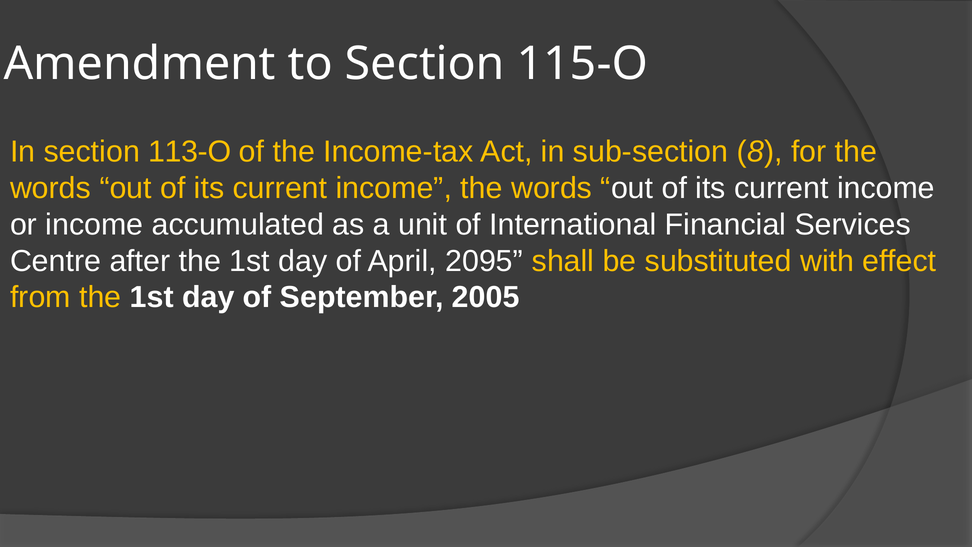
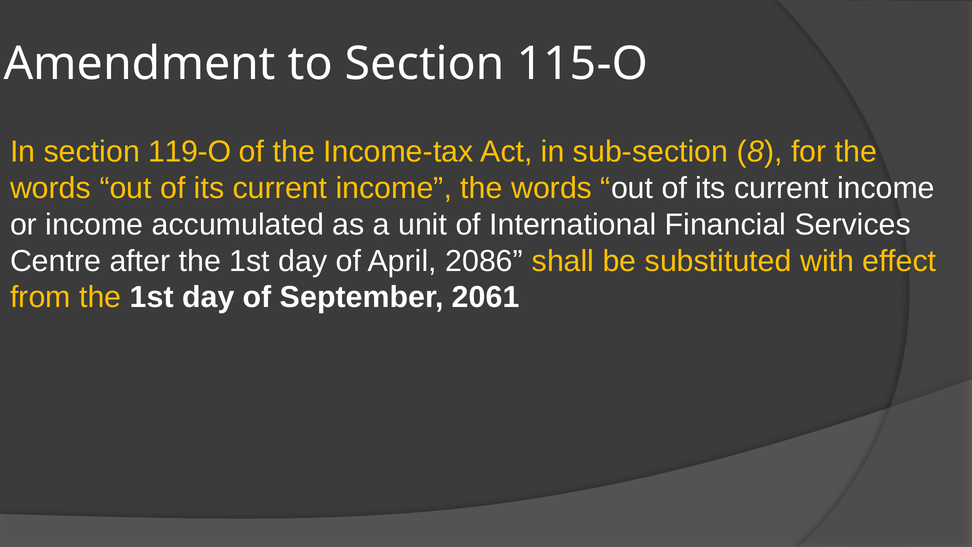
113-O: 113-O -> 119-O (190, 152)
2095: 2095 -> 2086 (484, 261)
2005: 2005 -> 2061 (486, 297)
